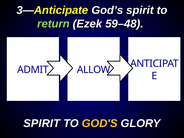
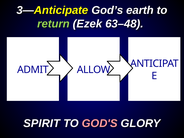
God’s spirit: spirit -> earth (140, 10)
59–48: 59–48 -> 63–48 (124, 24)
GOD'S colour: yellow -> pink (100, 123)
